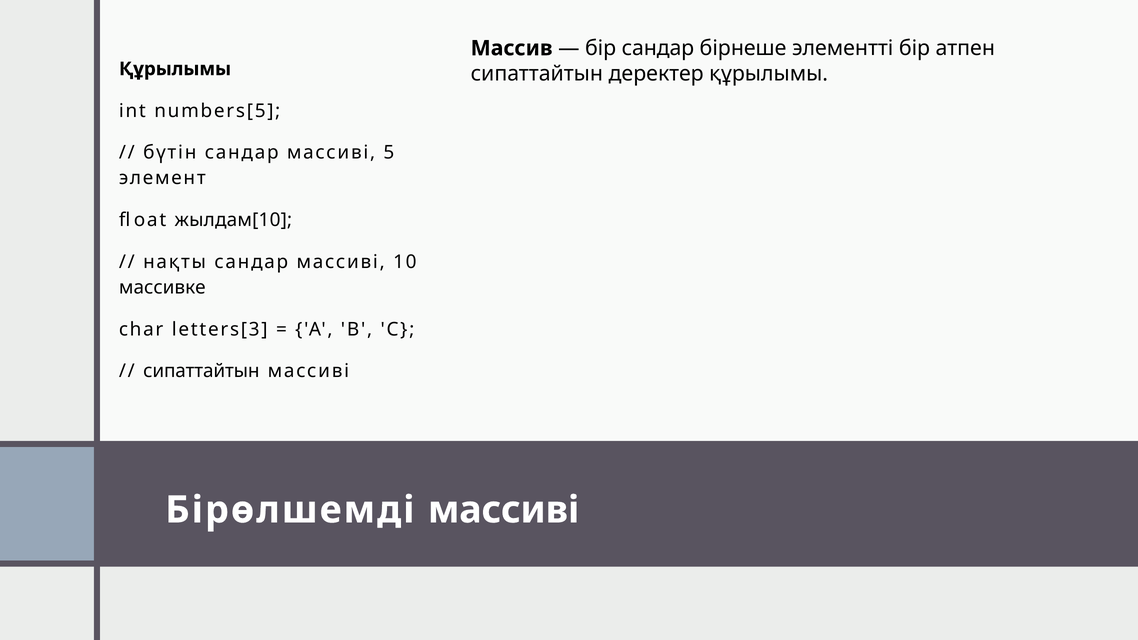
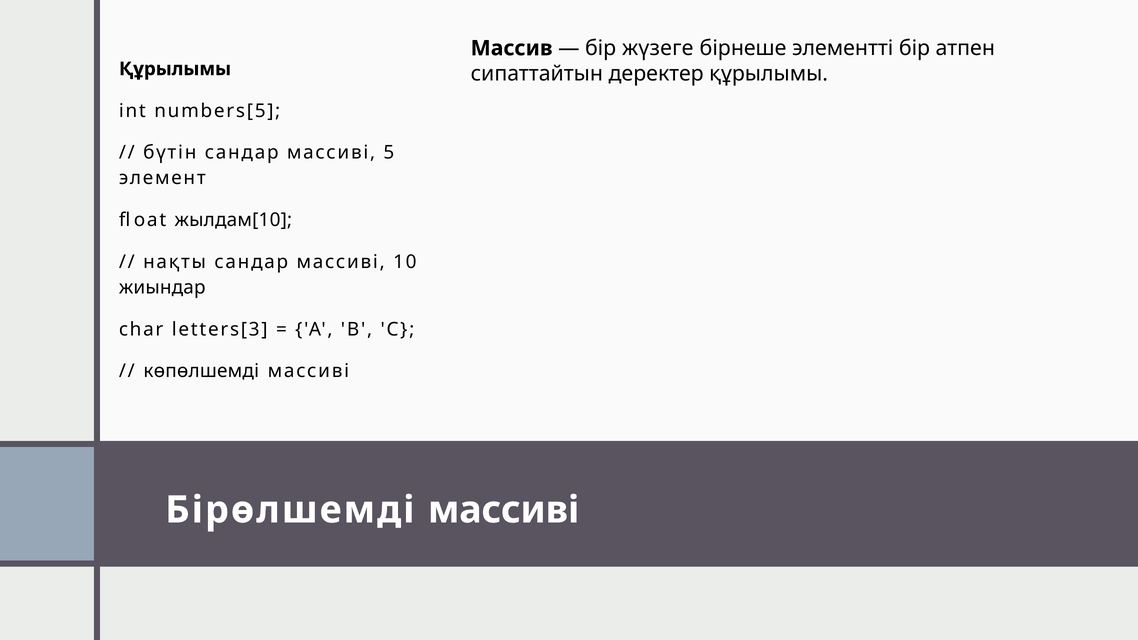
бір сандар: сандар -> жүзеге (658, 48)
массивке: массивке -> жиындар (162, 288)
сипаттайтын: сипаттайтын -> көпөлшемді (201, 371)
